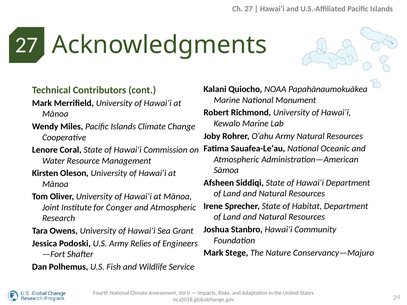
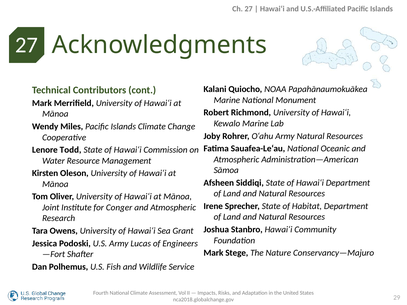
Coral: Coral -> Todd (71, 150)
Relies: Relies -> Lucas (141, 244)
